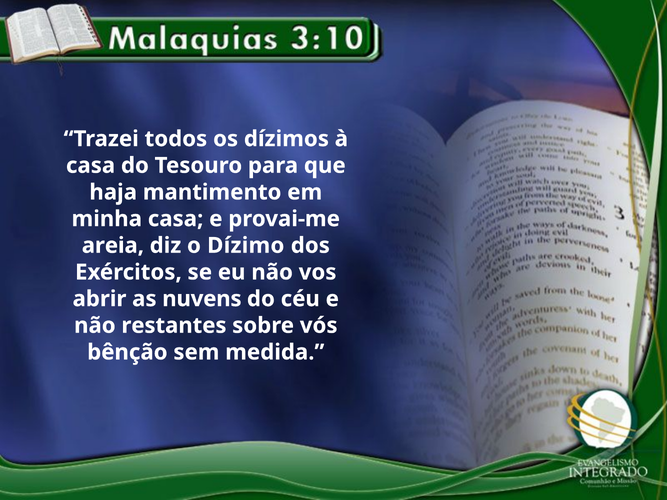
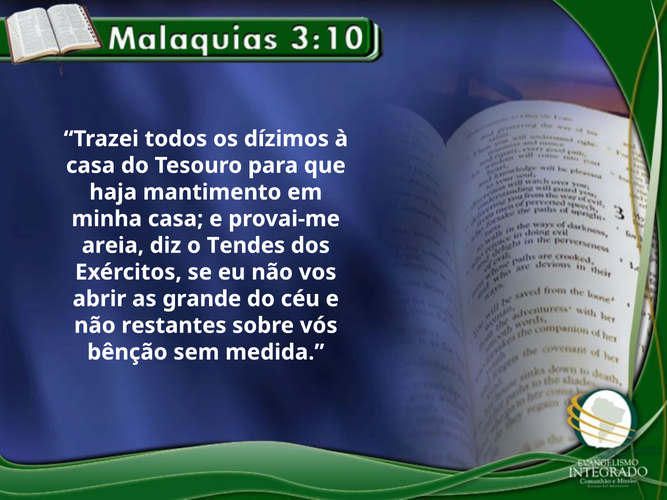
Dízimo: Dízimo -> Tendes (246, 246)
nuvens: nuvens -> grande (202, 299)
